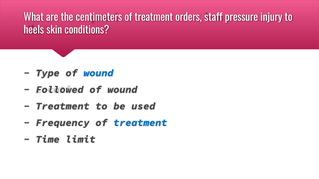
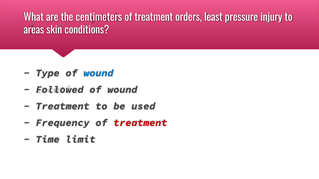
staff: staff -> least (213, 17)
heels: heels -> areas (34, 30)
treatment colour: blue -> red (140, 123)
